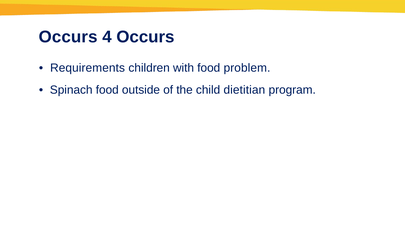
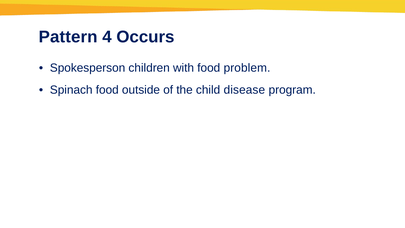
Occurs: Occurs -> Pattern (68, 37)
Requirements: Requirements -> Spokesperson (88, 68)
dietitian: dietitian -> disease (244, 90)
